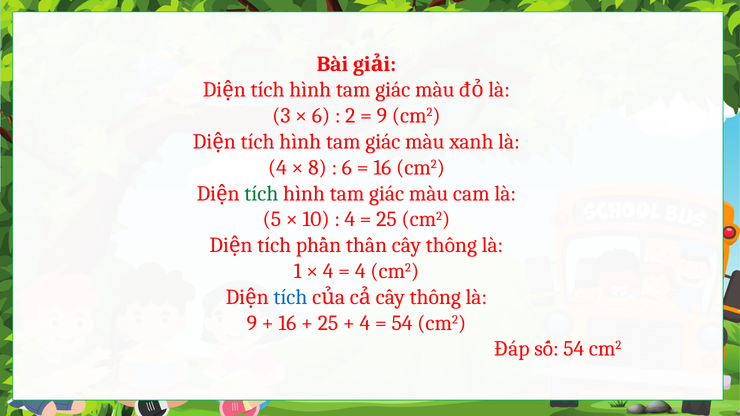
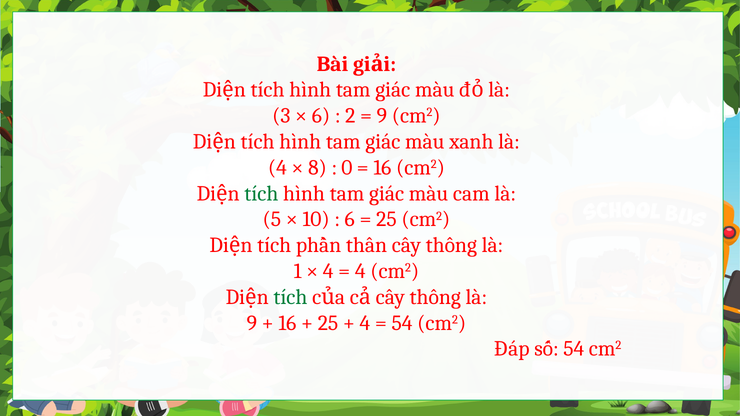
6: 6 -> 0 (347, 168)
4: 4 -> 6 (350, 219)
tích colour: blue -> green (290, 297)
